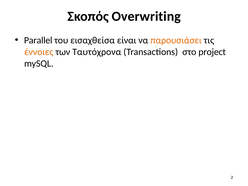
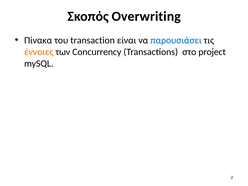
Parallel: Parallel -> Πίνακα (38, 40)
εισαχθείσα: εισαχθείσα -> transaction (93, 40)
παρουσιάσει colour: orange -> blue (176, 40)
Ταυτόχρονα: Ταυτόχρονα -> Concurrency (97, 52)
